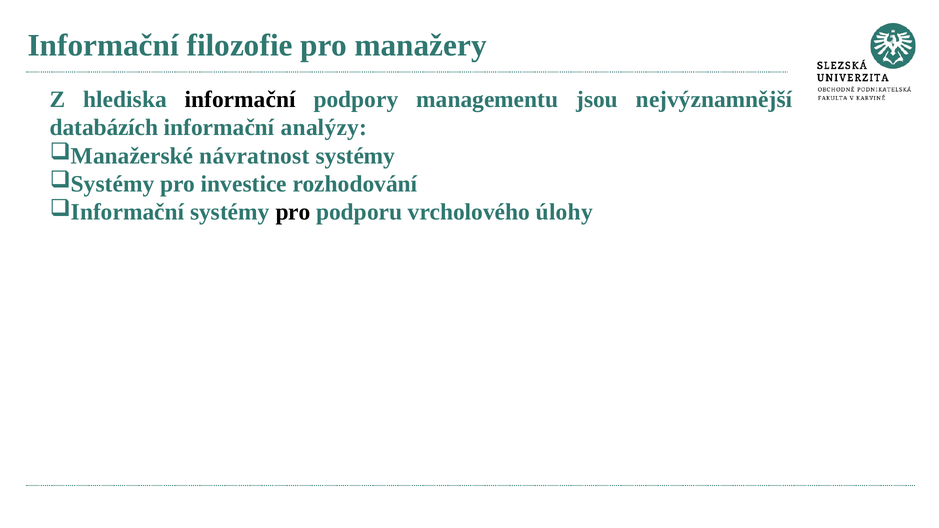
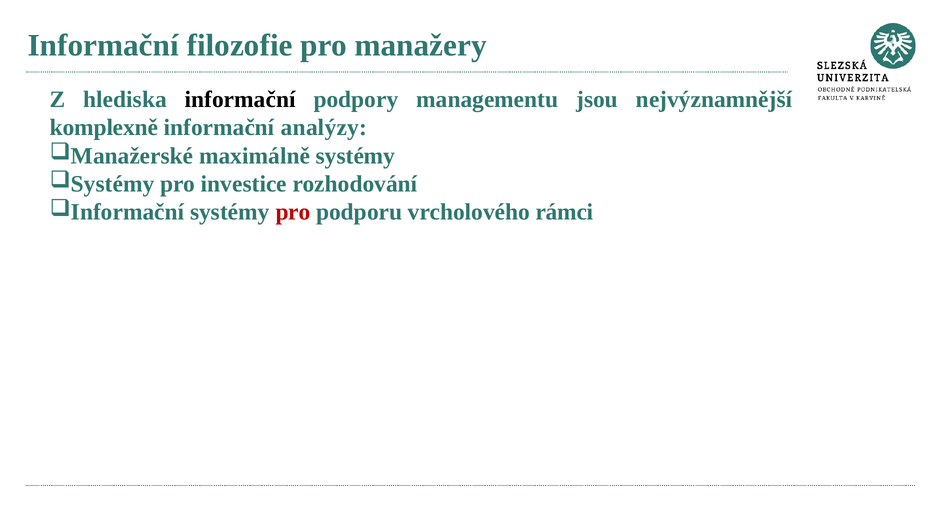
databázích: databázích -> komplexně (104, 128)
návratnost: návratnost -> maximálně (255, 156)
pro colour: black -> red (293, 212)
úlohy: úlohy -> rámci (565, 212)
